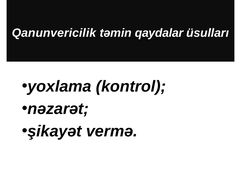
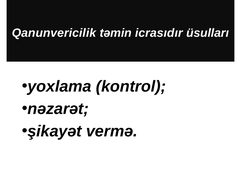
qaydalar: qaydalar -> icrasıdır (159, 33)
